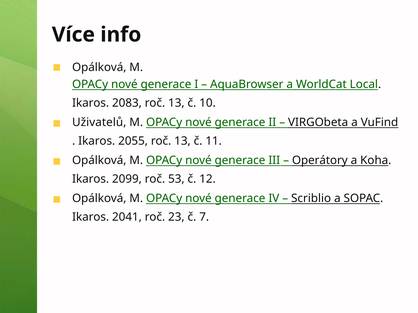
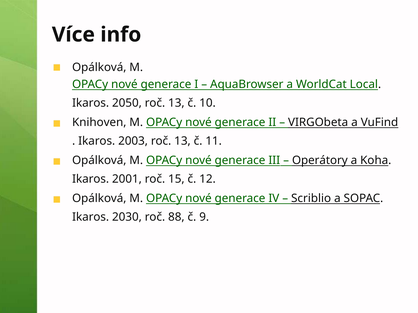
2083: 2083 -> 2050 (127, 103)
Uživatelů: Uživatelů -> Knihoven (99, 123)
2055: 2055 -> 2003 (133, 141)
2099: 2099 -> 2001 (127, 179)
53: 53 -> 15 (176, 179)
2041: 2041 -> 2030 (127, 217)
23: 23 -> 88 (176, 217)
7: 7 -> 9 (204, 217)
